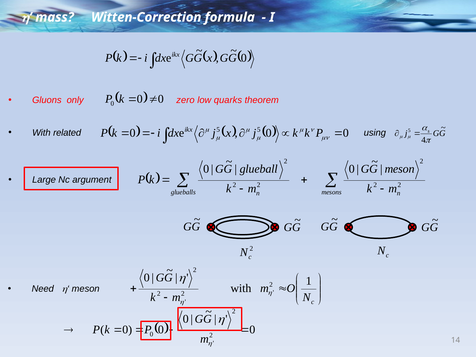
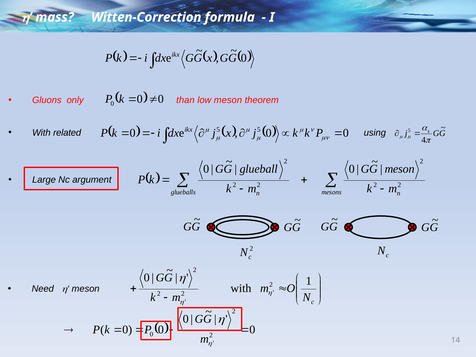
zero: zero -> than (185, 100)
low quarks: quarks -> meson (228, 100)
